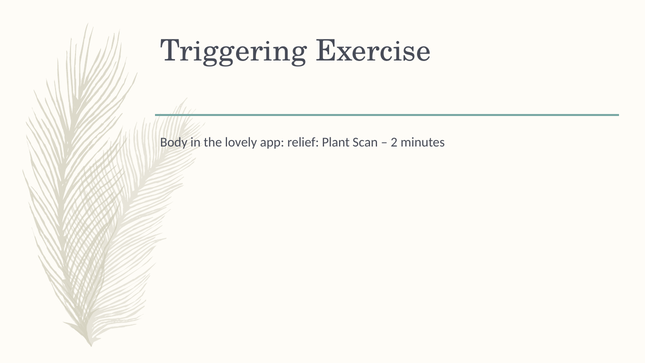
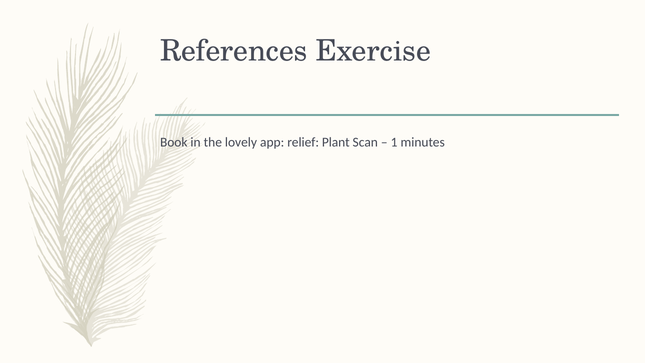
Triggering: Triggering -> References (234, 51)
Body: Body -> Book (174, 142)
2: 2 -> 1 (394, 142)
